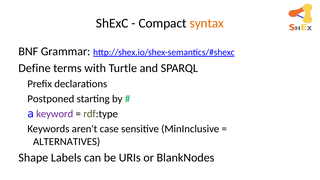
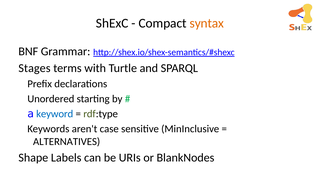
Define: Define -> Stages (34, 68)
Postponed: Postponed -> Unordered (51, 99)
keyword colour: purple -> blue (55, 114)
